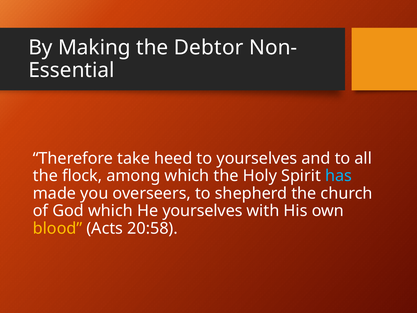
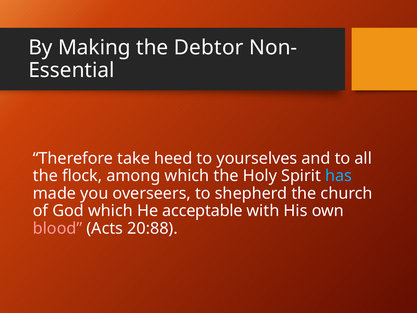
He yourselves: yourselves -> acceptable (202, 211)
blood colour: yellow -> pink (58, 228)
20:58: 20:58 -> 20:88 (153, 228)
